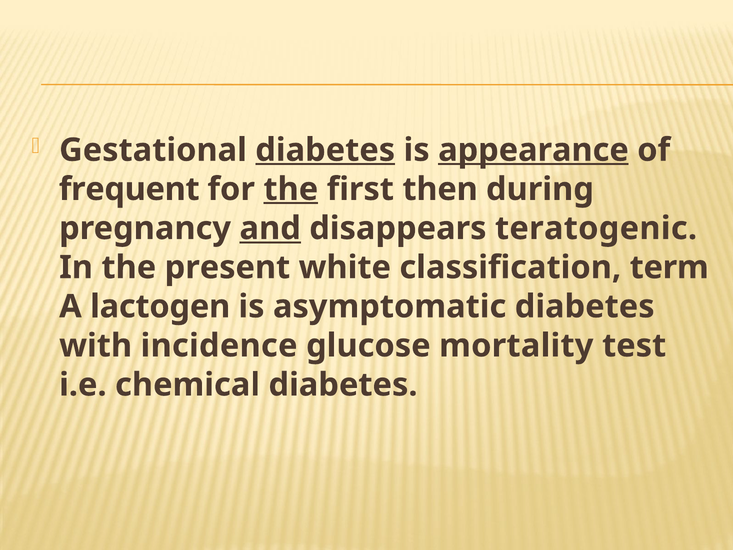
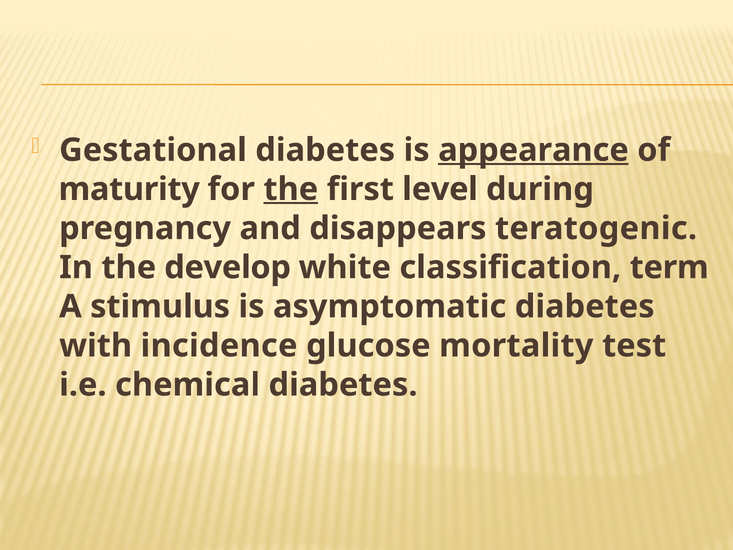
diabetes underline: present -> none (325, 150)
frequent: frequent -> maturity (129, 189)
then: then -> level (440, 189)
and underline: present -> none (270, 228)
present: present -> develop (228, 267)
lactogen: lactogen -> stimulus (160, 306)
